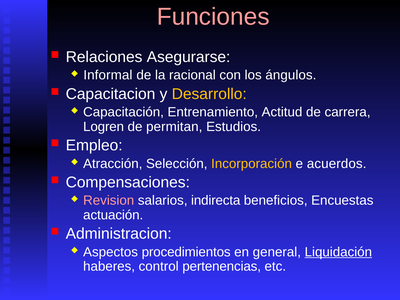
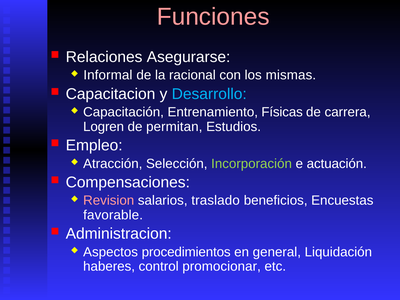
ángulos: ángulos -> mismas (291, 75)
Desarrollo colour: yellow -> light blue (209, 94)
Actitud: Actitud -> Físicas (282, 112)
Incorporación colour: yellow -> light green (252, 164)
acuerdos: acuerdos -> actuación (337, 164)
indirecta: indirecta -> traslado (216, 201)
actuación: actuación -> favorable (113, 215)
Liquidación underline: present -> none (338, 252)
pertenencias: pertenencias -> promocionar (222, 266)
